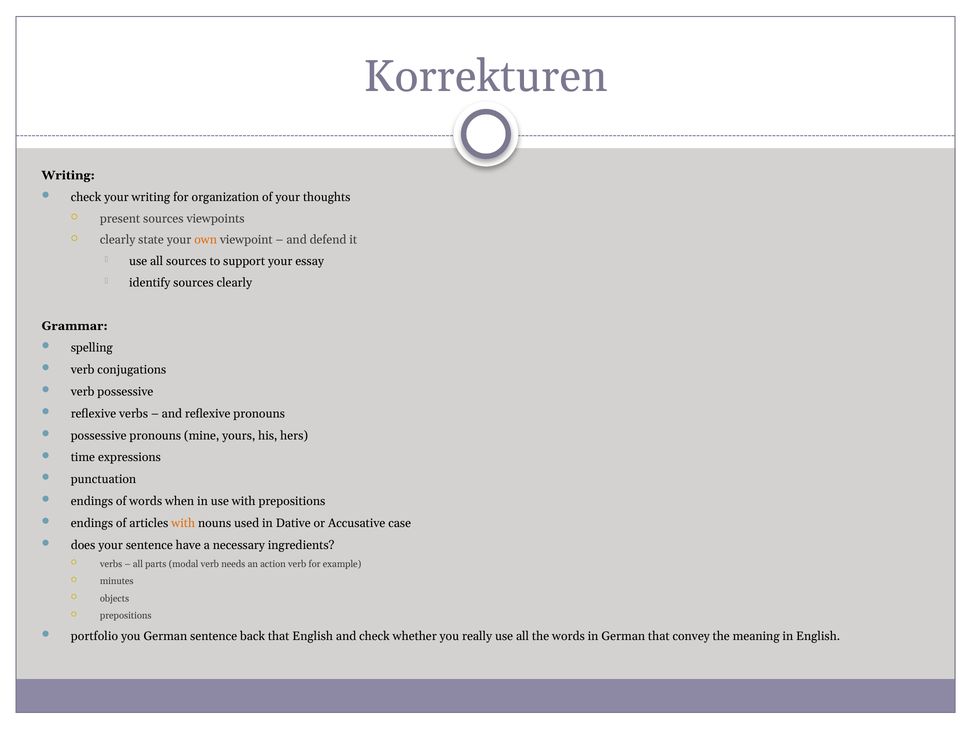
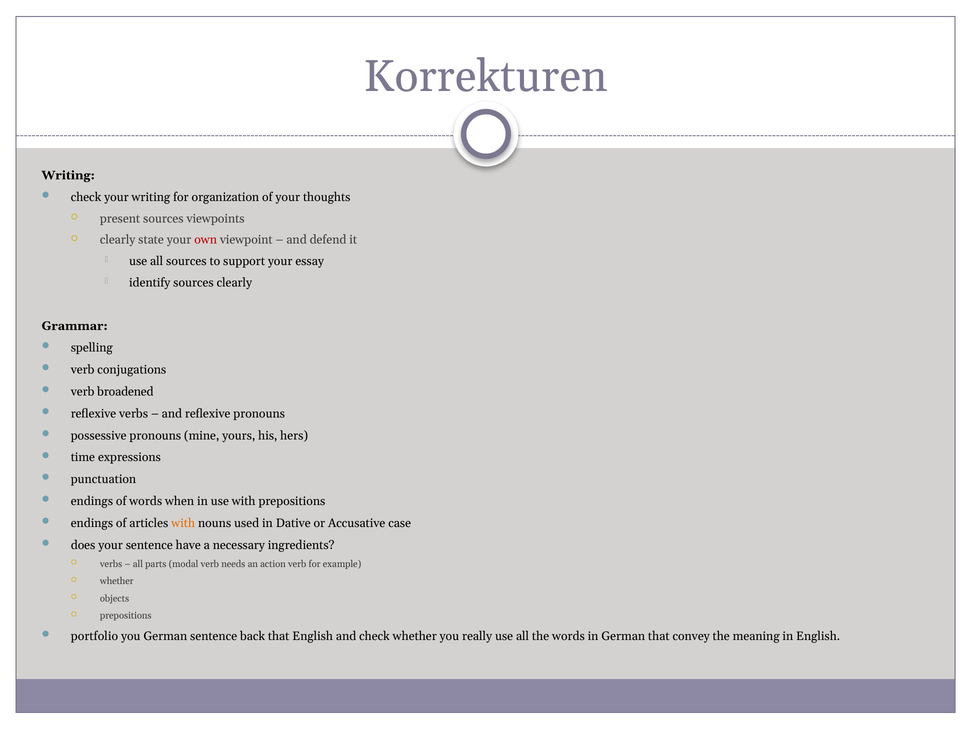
own colour: orange -> red (206, 240)
verb possessive: possessive -> broadened (125, 392)
minutes: minutes -> whether (117, 581)
